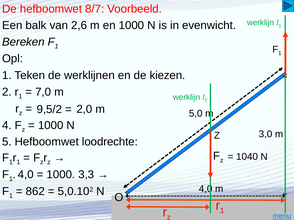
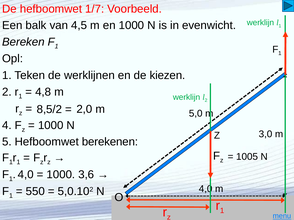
8/7: 8/7 -> 1/7 (95, 9)
2,6: 2,6 -> 4,5 (79, 25)
7,0: 7,0 -> 4,8 (43, 92)
9,5/2: 9,5/2 -> 8,5/2 (49, 109)
loodrechte: loodrechte -> berekenen (110, 142)
1040: 1040 -> 1005 (247, 157)
3,3: 3,3 -> 3,6 (86, 175)
862: 862 -> 550 (35, 192)
